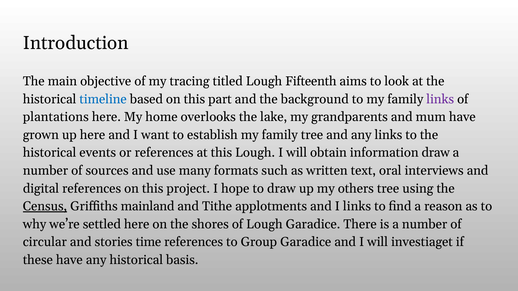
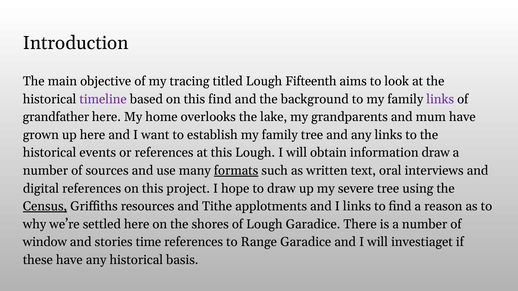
timeline colour: blue -> purple (103, 99)
this part: part -> find (220, 99)
plantations: plantations -> grandfather (56, 117)
formats underline: none -> present (236, 171)
others: others -> severe (356, 189)
mainland: mainland -> resources (148, 207)
circular: circular -> window (45, 242)
Group: Group -> Range (259, 242)
